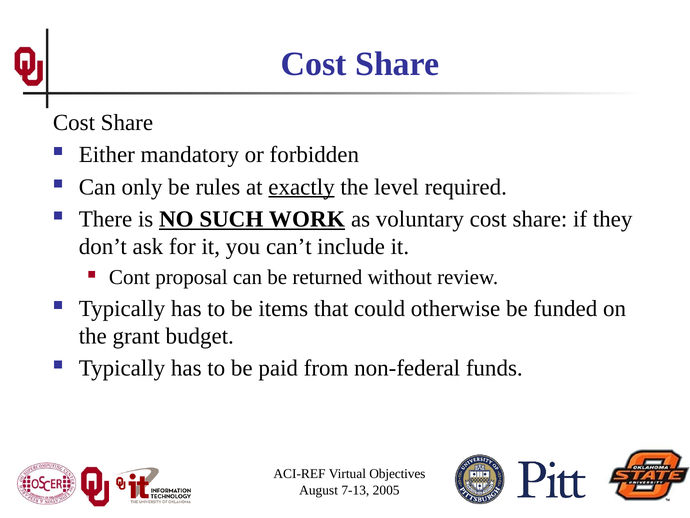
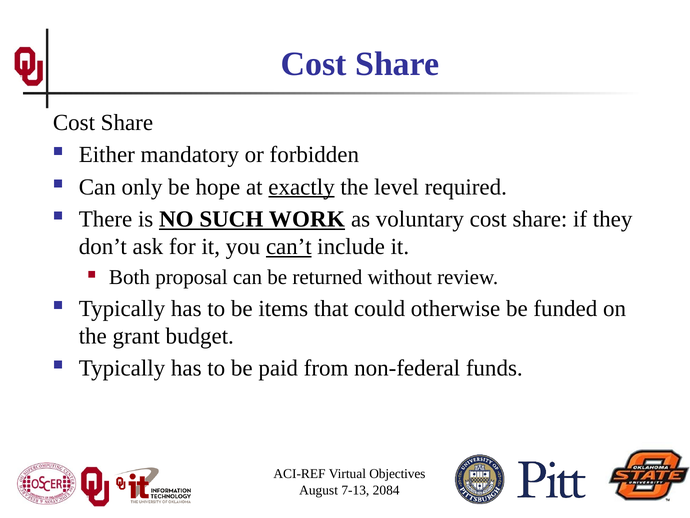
rules: rules -> hope (218, 187)
can’t underline: none -> present (289, 247)
Cont: Cont -> Both (129, 277)
2005: 2005 -> 2084 (386, 490)
